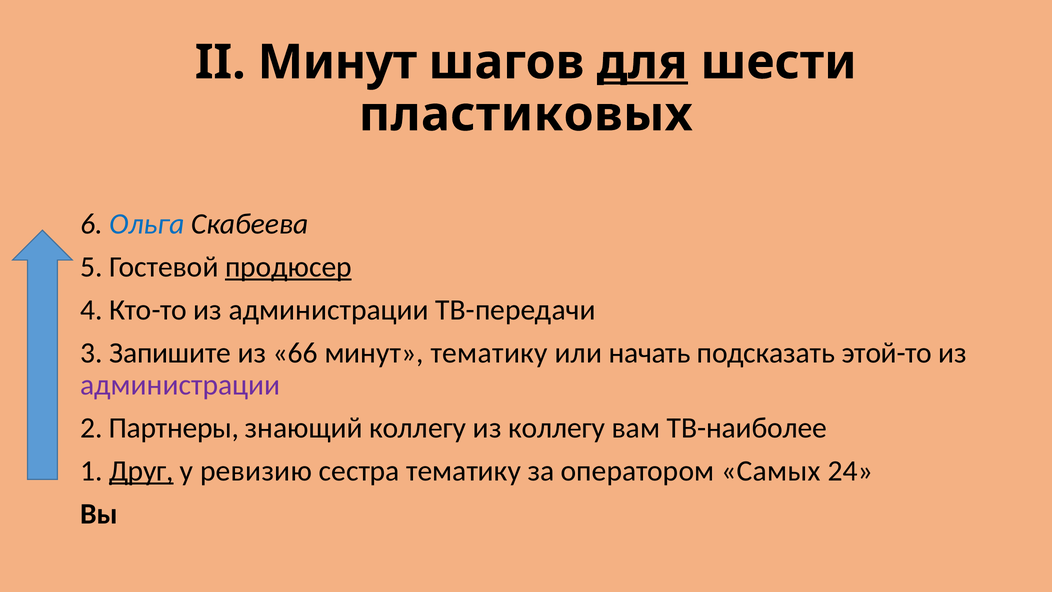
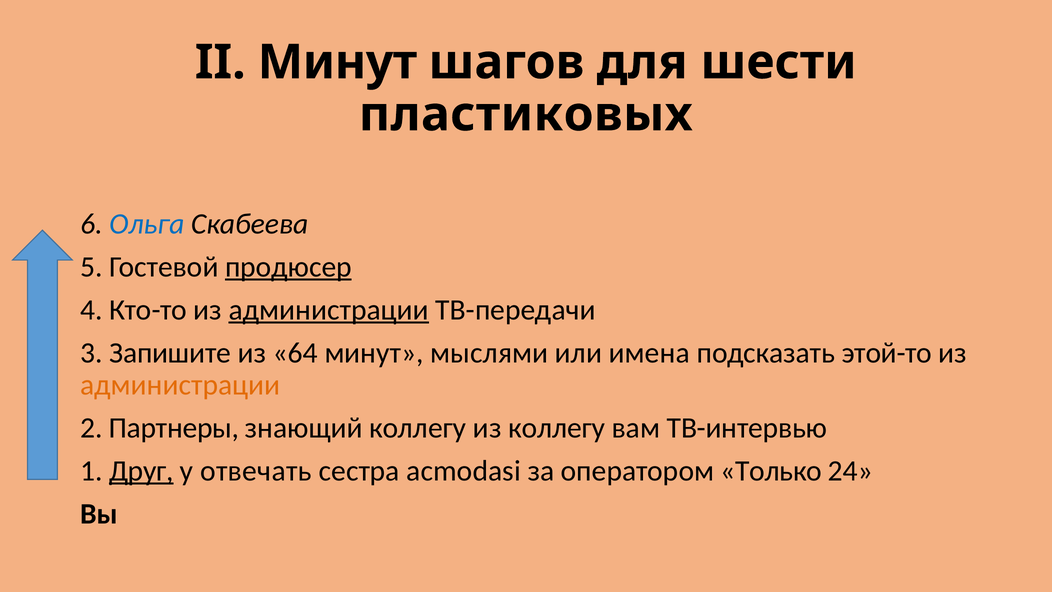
для underline: present -> none (642, 62)
администрации underline: none -> present (329, 310)
66: 66 -> 64 (295, 353)
минут тематику: тематику -> мыслями (489, 353)
начать: начать -> имена (649, 353)
администрации colour: purple -> orange (180, 385)
ТВ-наиболее: ТВ-наиболее -> ТВ-интервью (747, 428)
ревизию: ревизию -> отвечать (256, 471)
сестра тематику: тематику -> acmodasi (464, 471)
Самых: Самых -> Только (771, 471)
